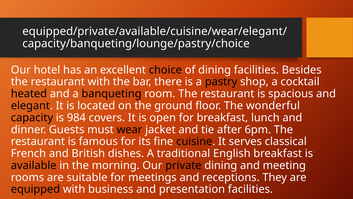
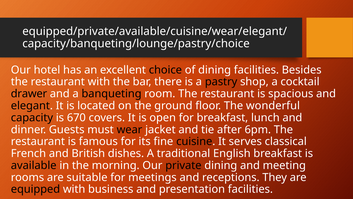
heated: heated -> drawer (29, 94)
984: 984 -> 670 (76, 117)
